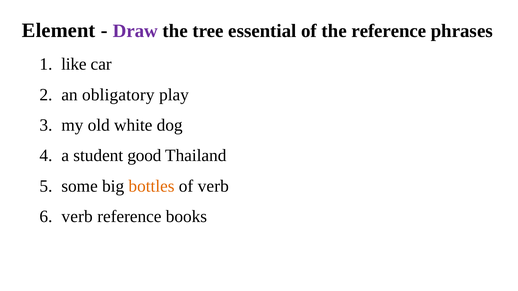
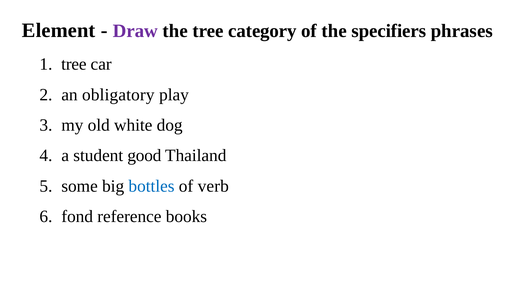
essential: essential -> category (262, 31)
the reference: reference -> specifiers (389, 31)
like: like -> tree (74, 64)
bottles colour: orange -> blue (152, 186)
verb: verb -> fond (77, 217)
